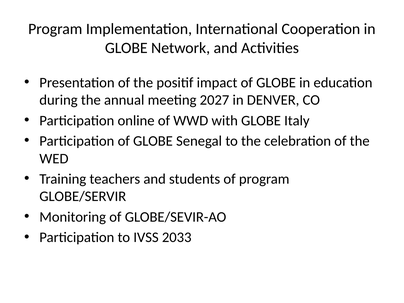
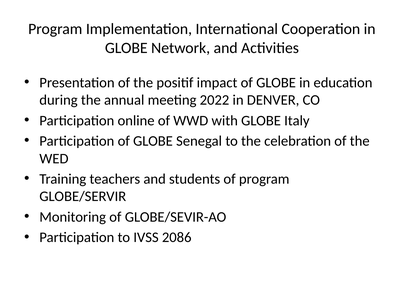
2027: 2027 -> 2022 (215, 100)
2033: 2033 -> 2086 (177, 237)
